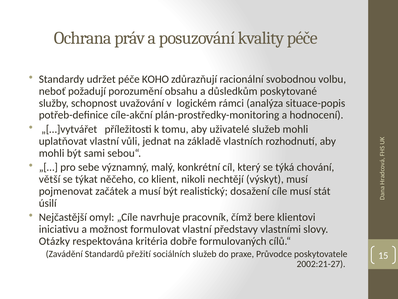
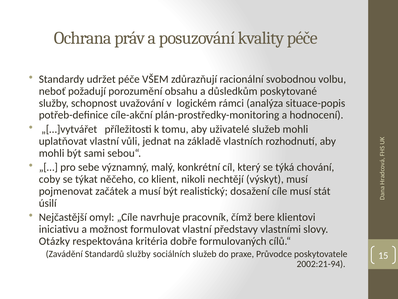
KOHO: KOHO -> VŠEM (155, 79)
větší: větší -> coby (50, 179)
Standardů přežití: přežití -> služby (138, 254)
2002:21-27: 2002:21-27 -> 2002:21-94 (321, 264)
